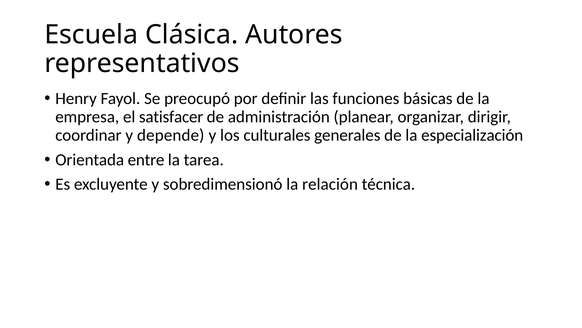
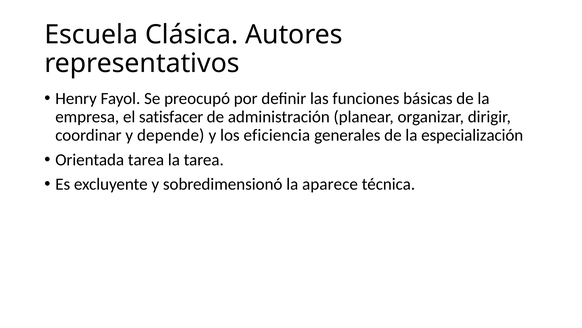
culturales: culturales -> eficiencia (277, 135)
Orientada entre: entre -> tarea (146, 159)
relación: relación -> aparece (330, 184)
